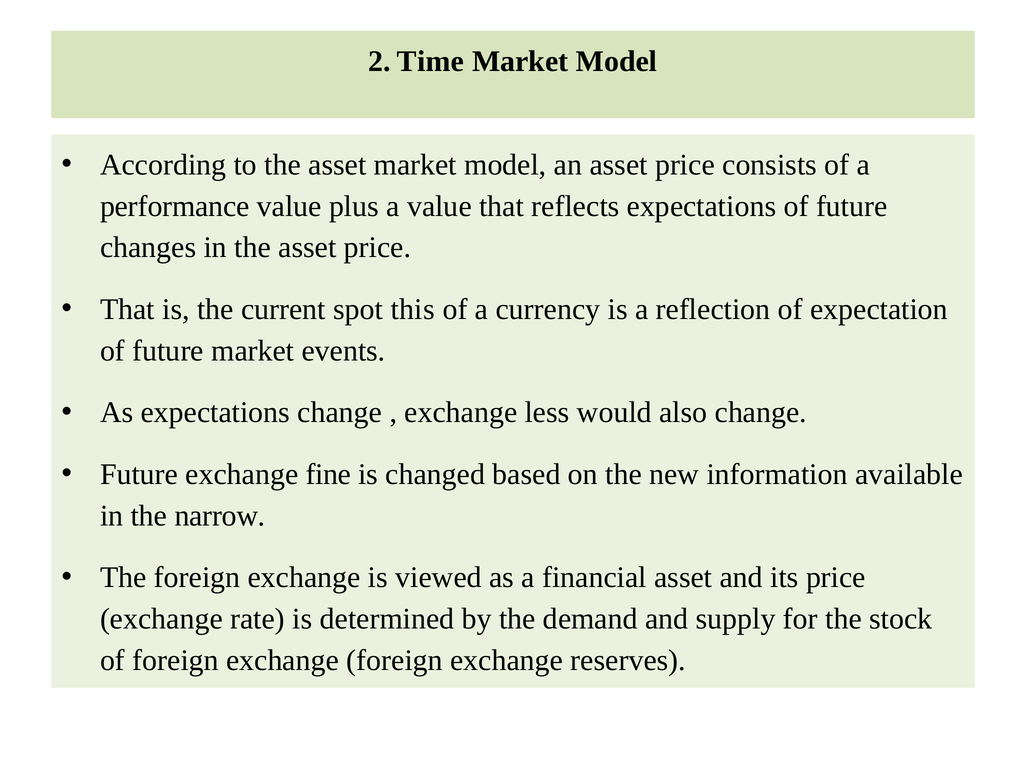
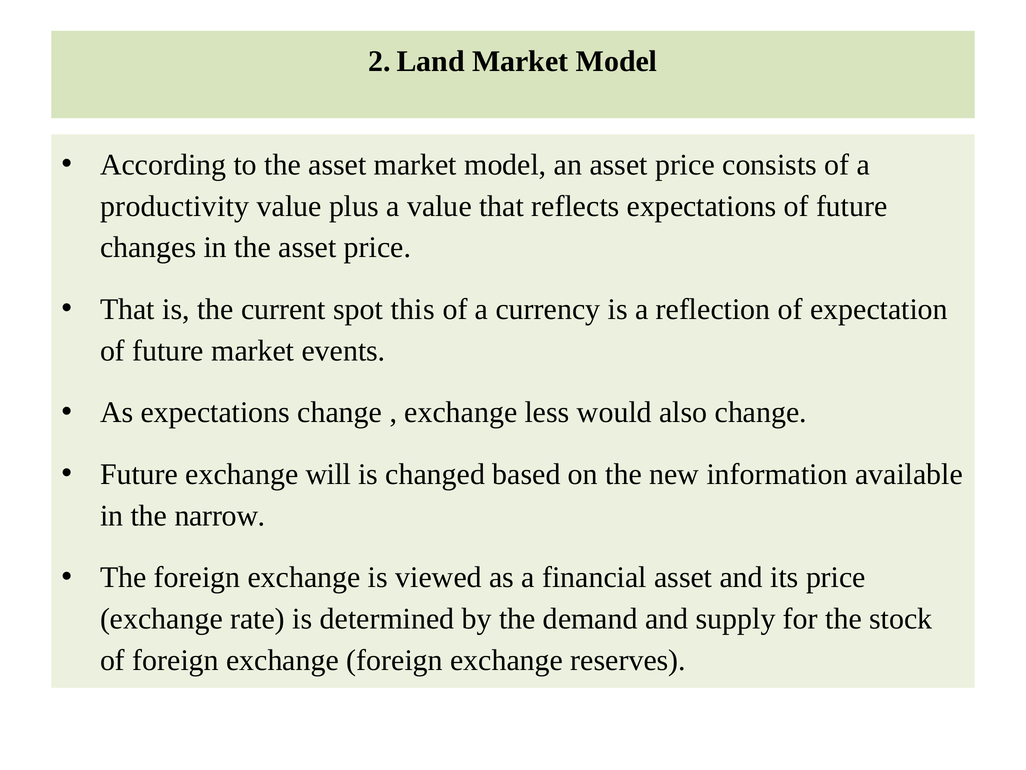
Time: Time -> Land (431, 61)
performance: performance -> productivity (175, 206)
fine: fine -> will (328, 474)
